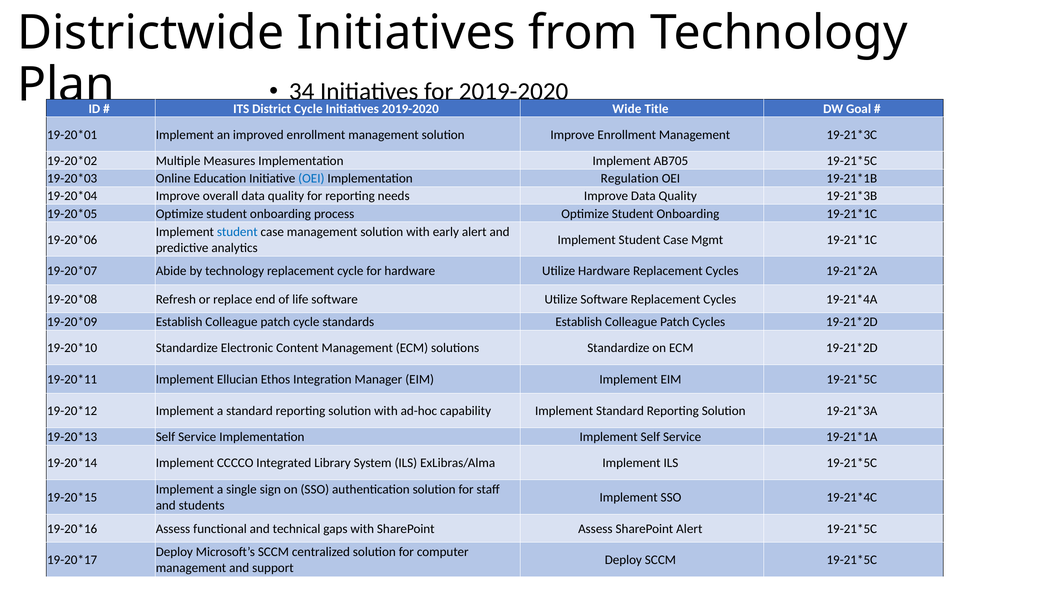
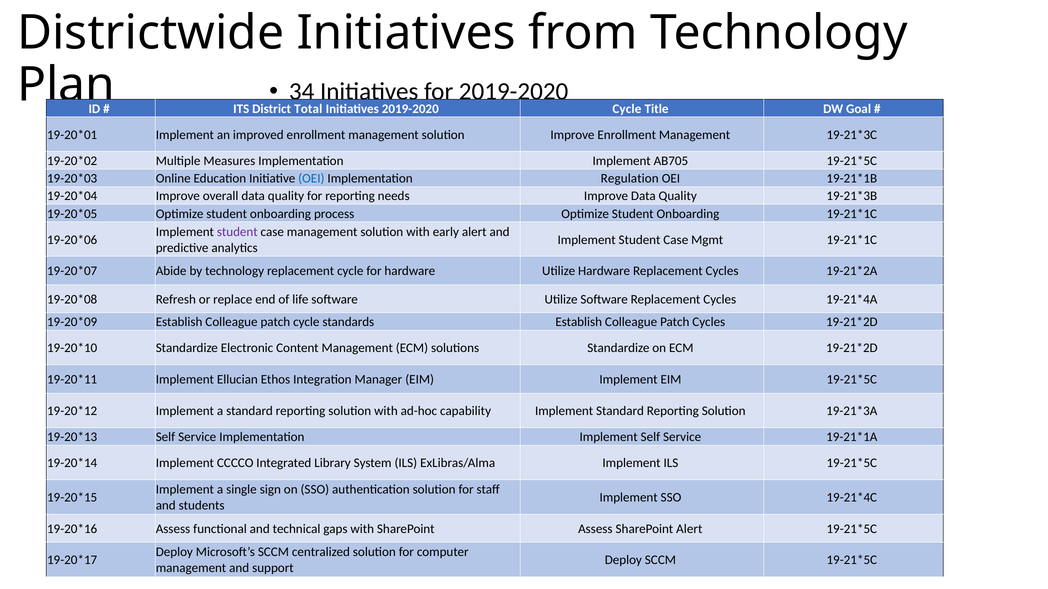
District Cycle: Cycle -> Total (308, 109)
2019-2020 Wide: Wide -> Cycle (627, 109)
student colour: blue -> purple (237, 232)
